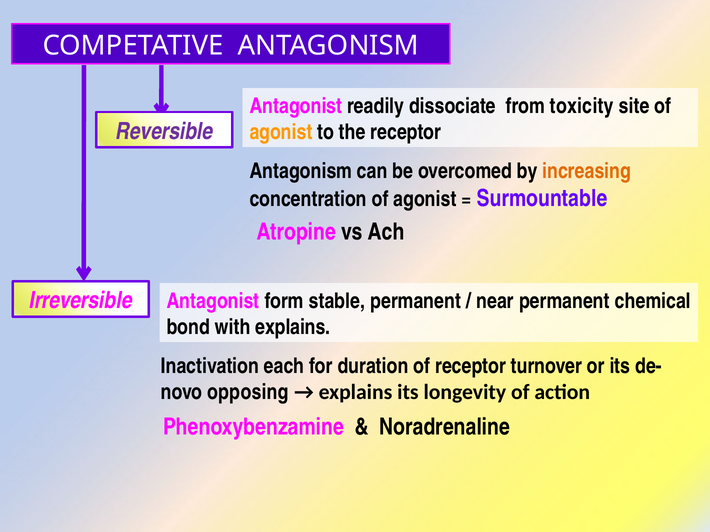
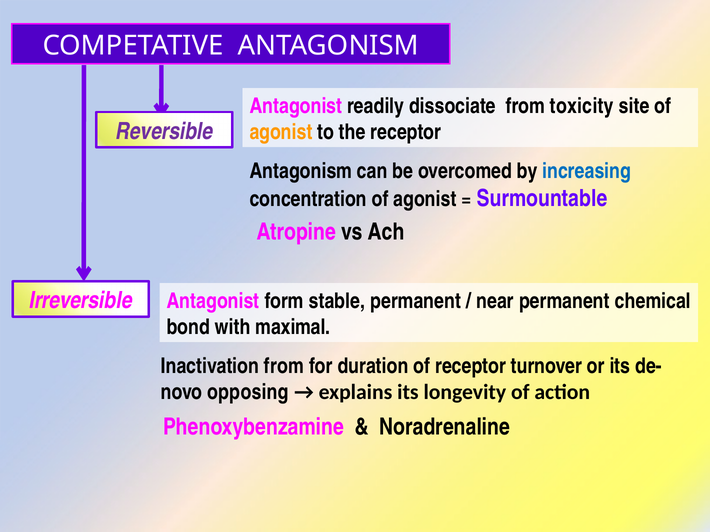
increasing colour: orange -> blue (587, 171)
with explains: explains -> maximal (293, 327)
Inactivation each: each -> from (284, 367)
